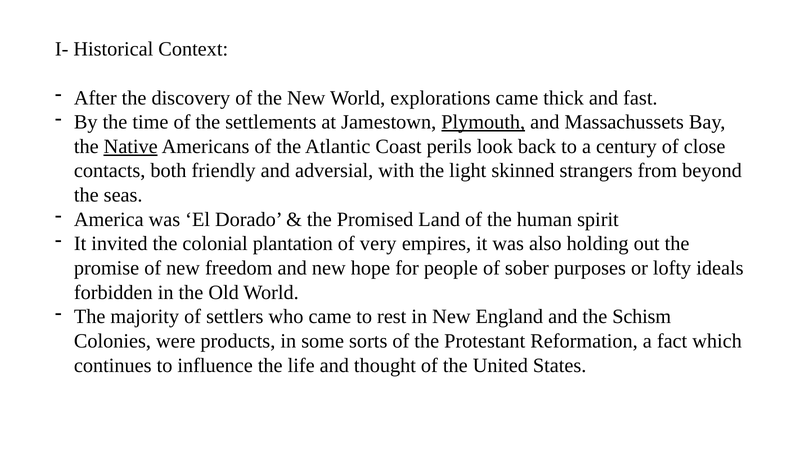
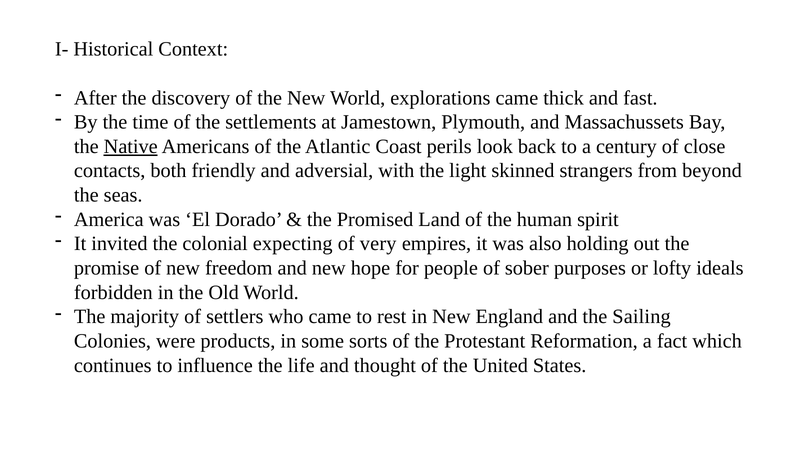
Plymouth underline: present -> none (483, 122)
plantation: plantation -> expecting (293, 244)
Schism: Schism -> Sailing (642, 317)
